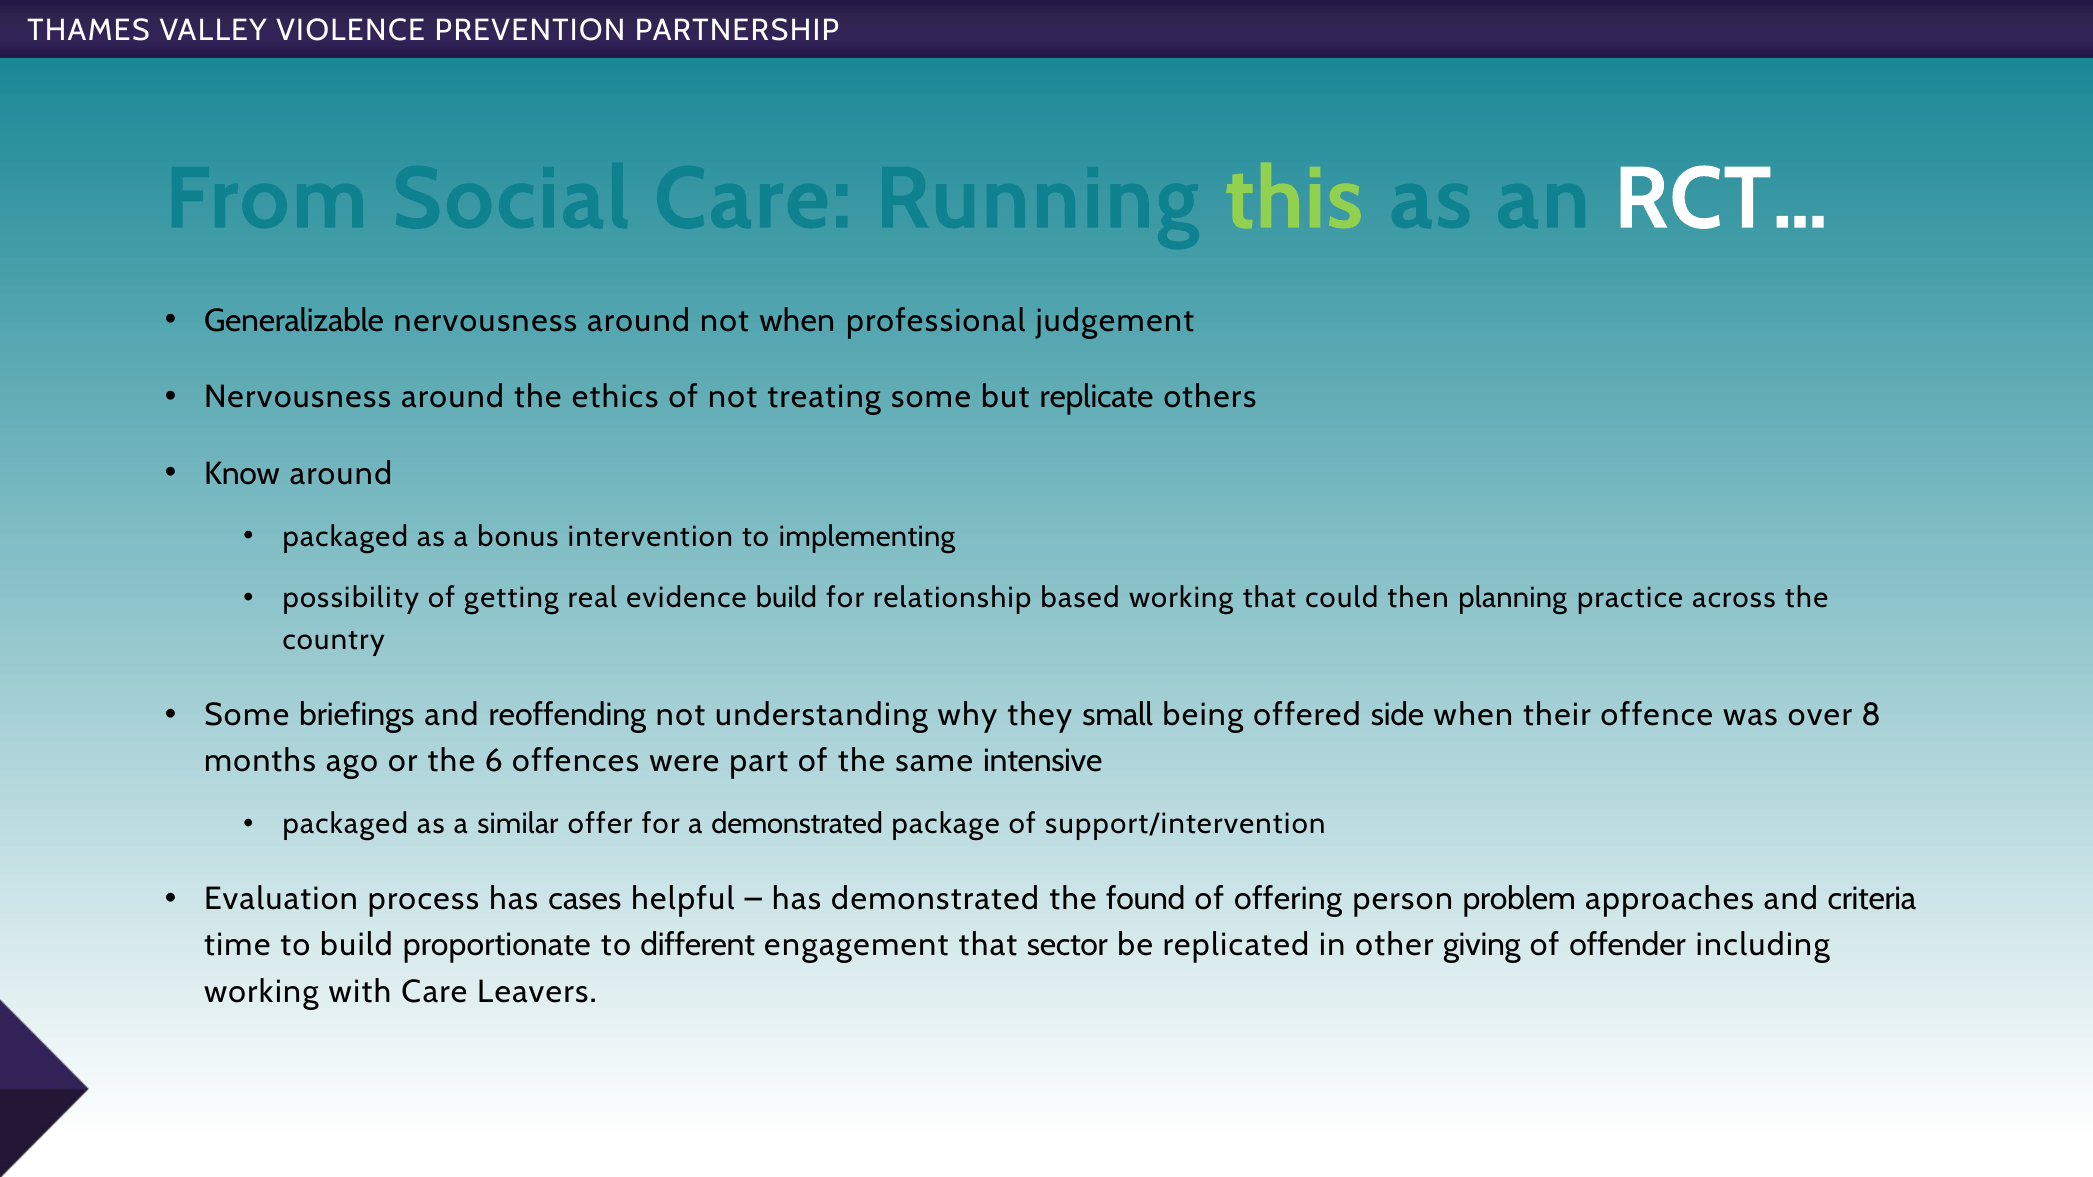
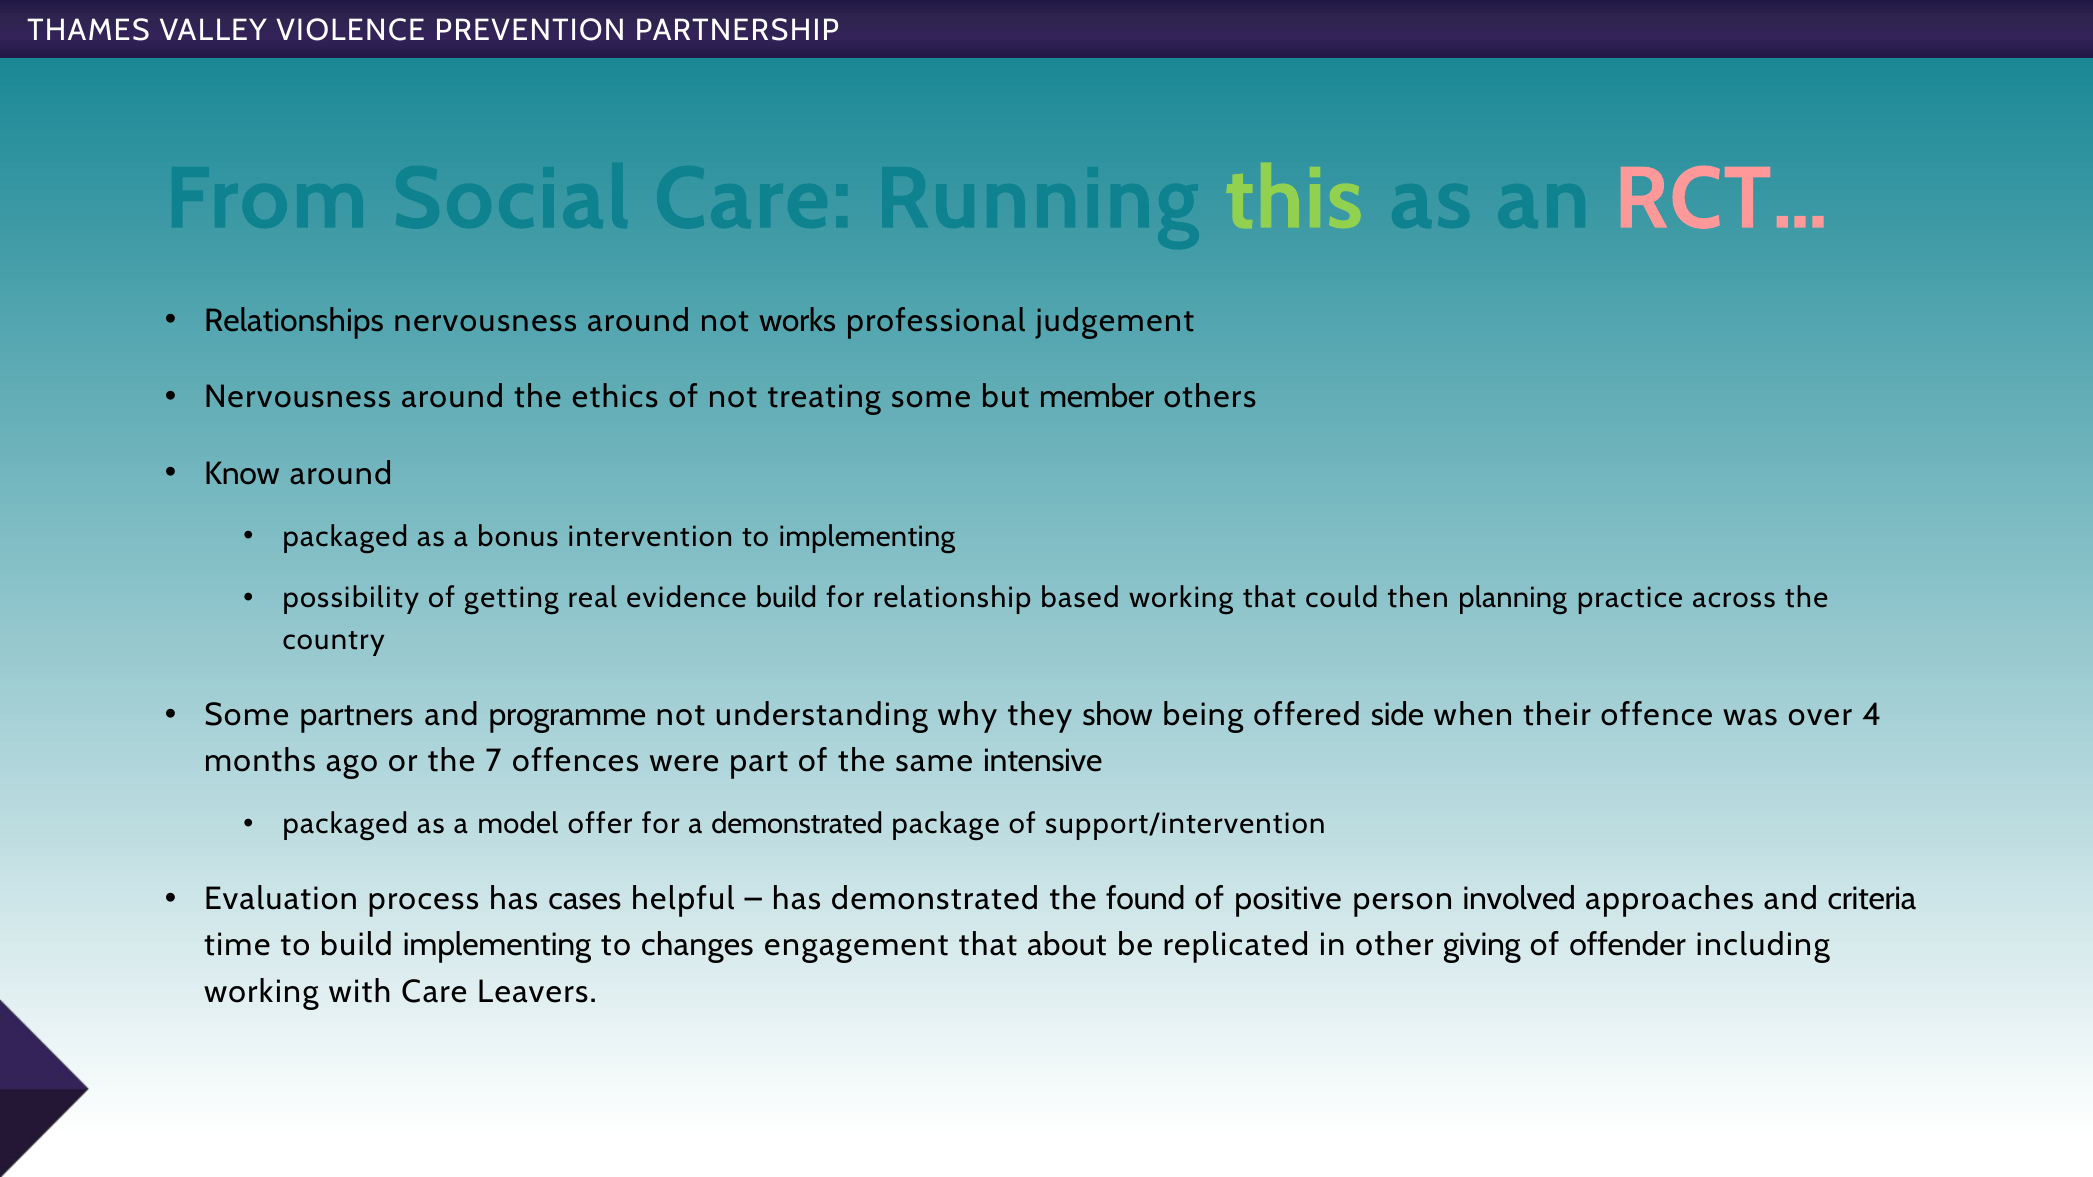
RCT… colour: white -> pink (1721, 199)
Generalizable: Generalizable -> Relationships (294, 321)
not when: when -> works (798, 321)
replicate: replicate -> member (1097, 397)
briefings: briefings -> partners (357, 715)
reoffending: reoffending -> programme (567, 715)
small: small -> show (1118, 715)
8: 8 -> 4 (1871, 715)
6: 6 -> 7 (493, 762)
similar: similar -> model (518, 825)
offering: offering -> positive (1288, 900)
problem: problem -> involved (1519, 900)
build proportionate: proportionate -> implementing (497, 946)
different: different -> changes (697, 946)
sector: sector -> about (1067, 946)
